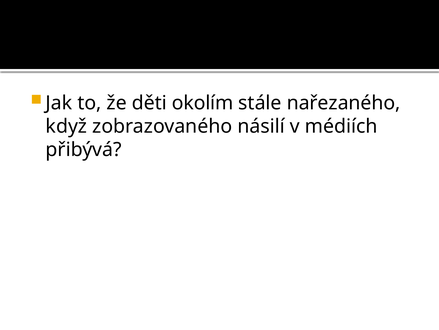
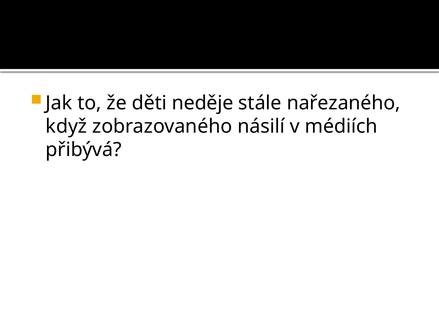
okolím: okolím -> neděje (203, 103)
